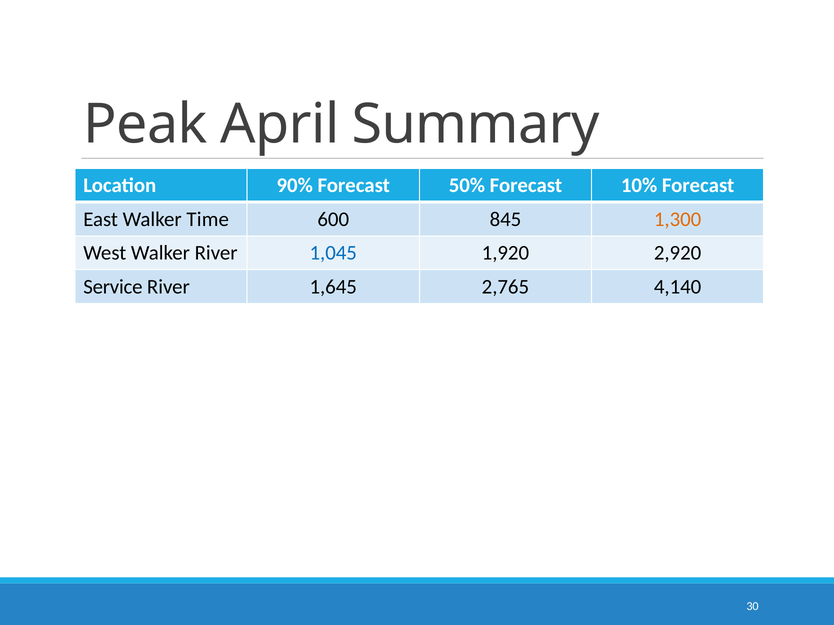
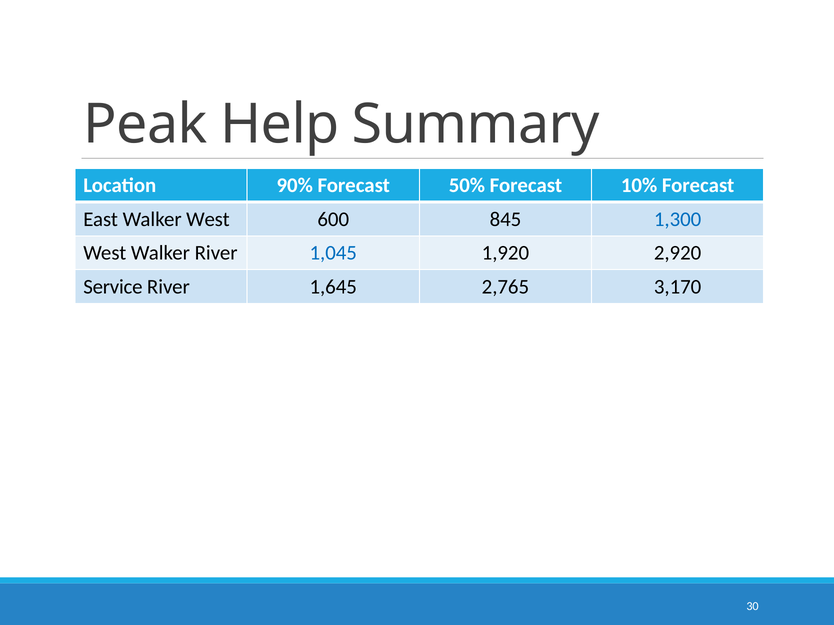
April: April -> Help (280, 125)
Walker Time: Time -> West (208, 219)
1,300 colour: orange -> blue (678, 219)
4,140: 4,140 -> 3,170 (678, 287)
